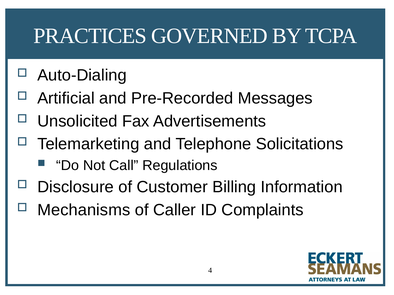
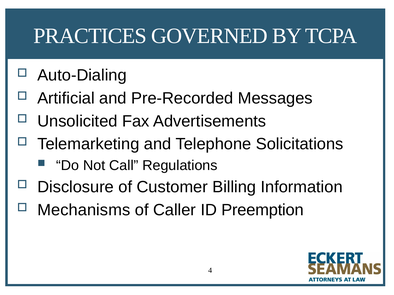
Complaints: Complaints -> Preemption (263, 210)
